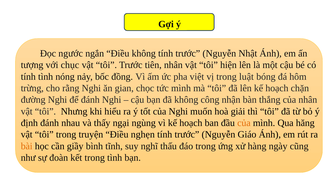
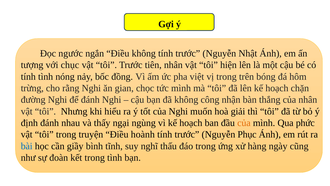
luật: luật -> trên (246, 76)
hăng: hăng -> phức (305, 123)
nghẹn: nghẹn -> hoành (143, 134)
Giáo: Giáo -> Phục (247, 134)
bài colour: orange -> blue (27, 146)
